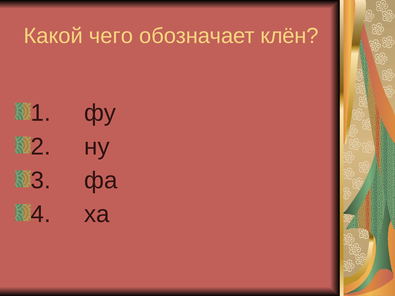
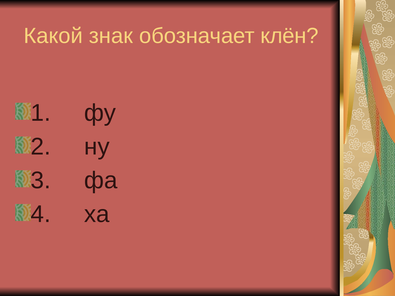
чего: чего -> знак (111, 36)
